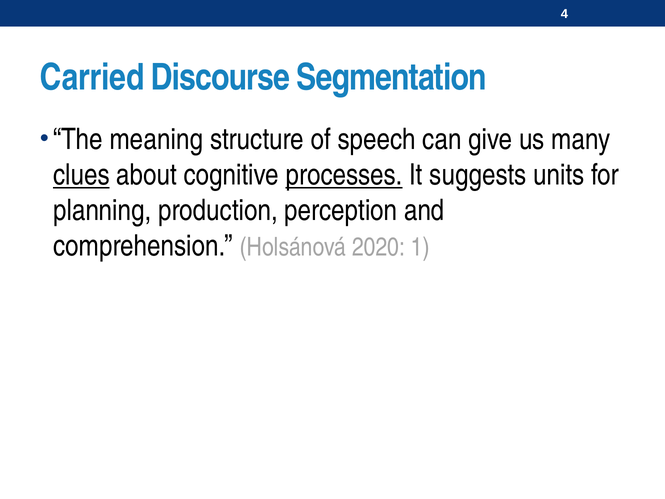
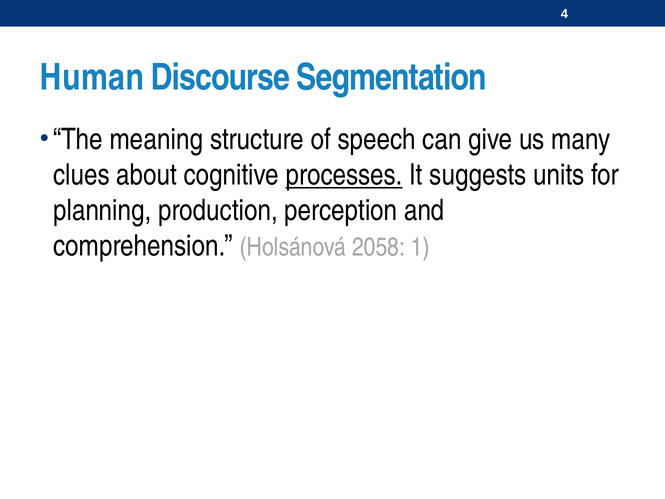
Carried: Carried -> Human (92, 77)
clues underline: present -> none (81, 175)
2020: 2020 -> 2058 (379, 247)
